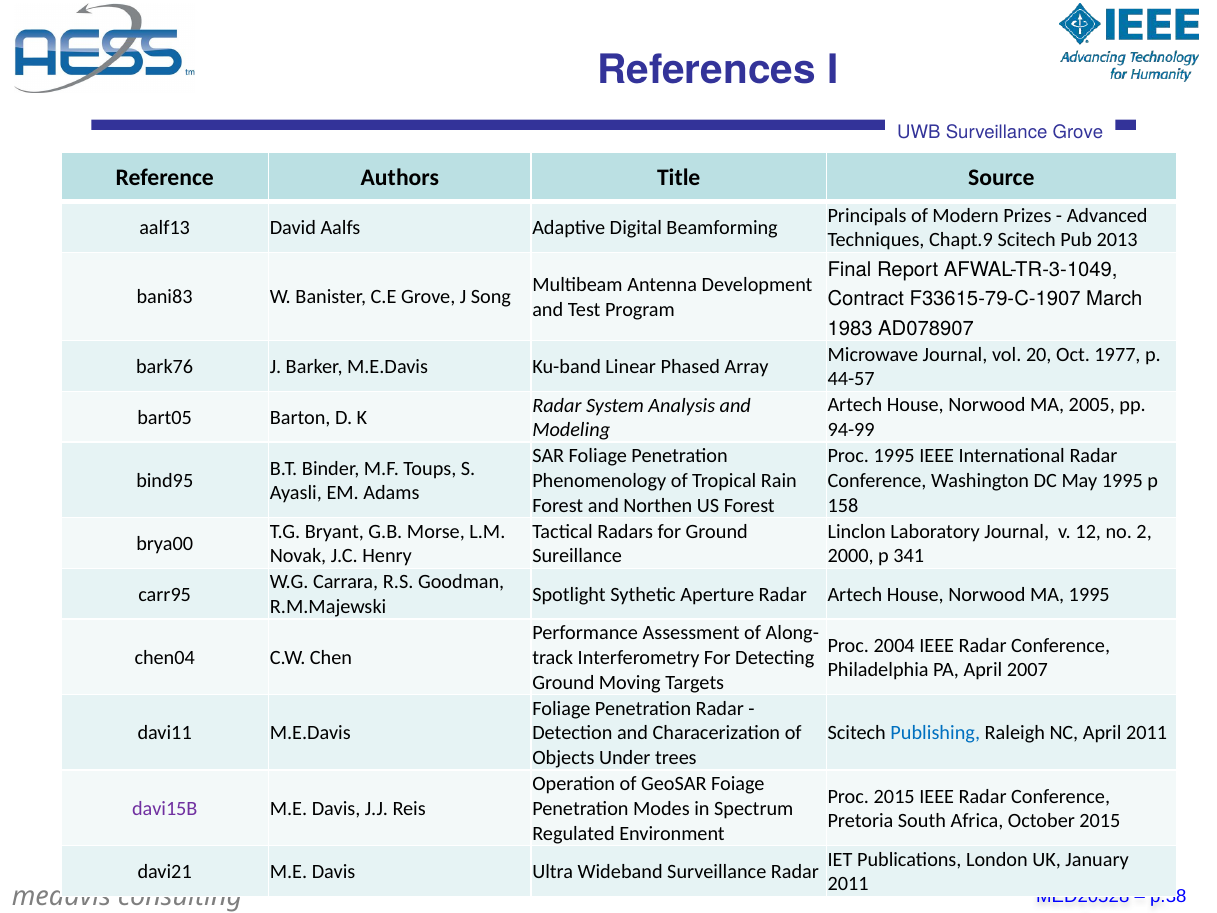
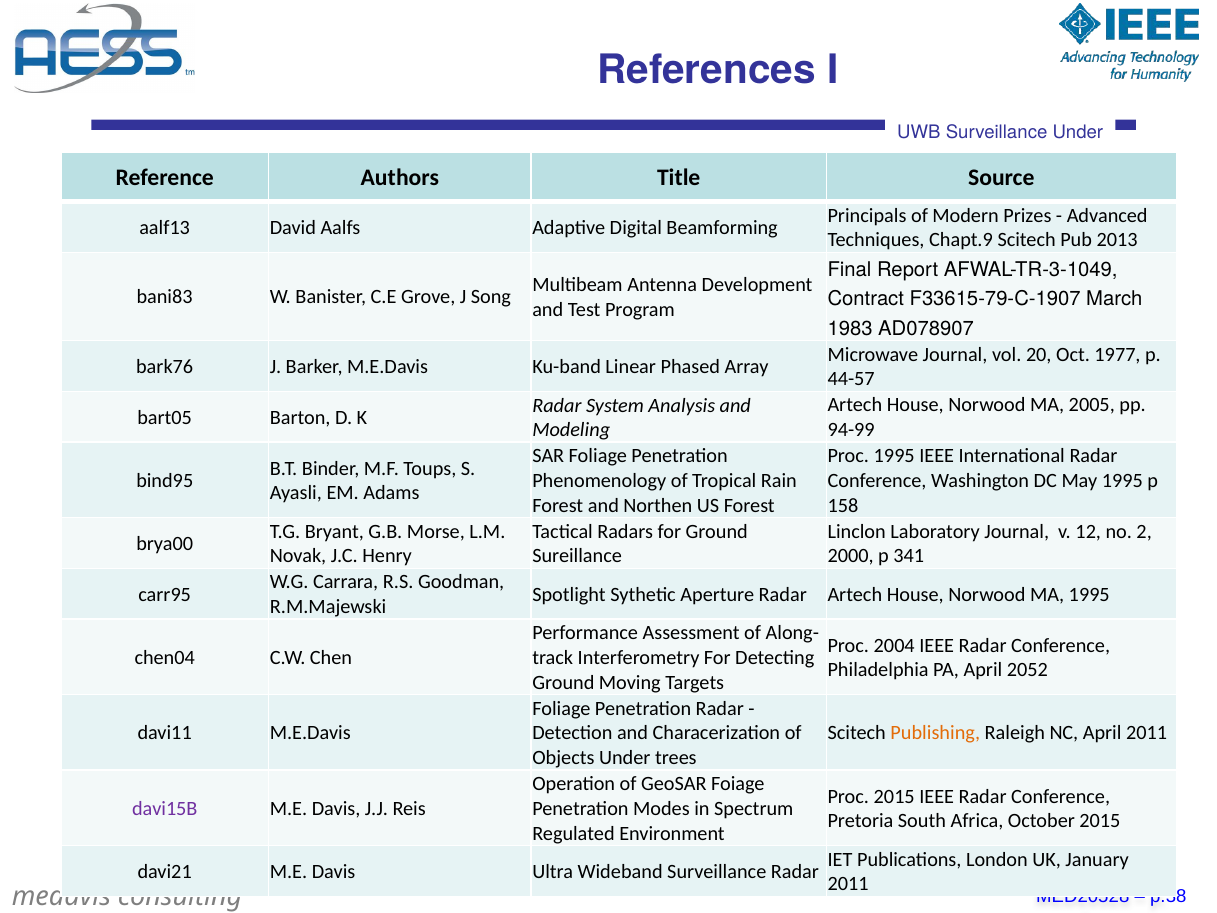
Surveillance Grove: Grove -> Under (1078, 132)
2007: 2007 -> 2052 (1027, 670)
Publishing colour: blue -> orange (935, 733)
